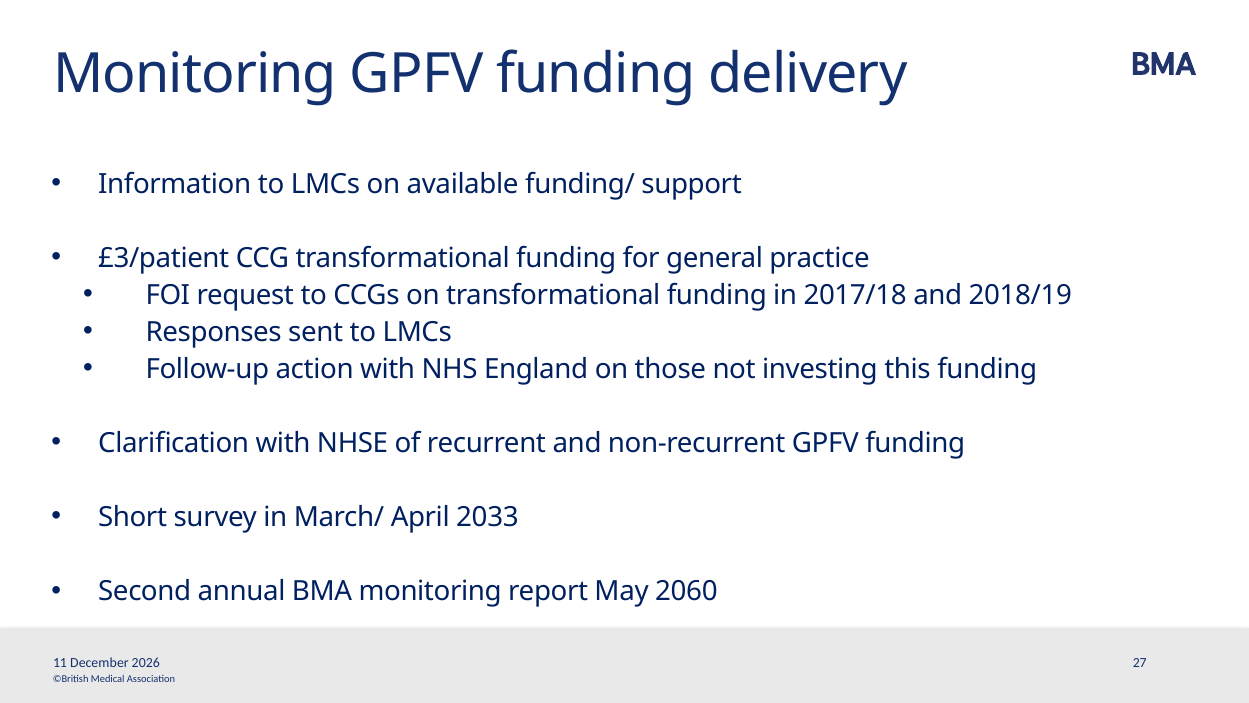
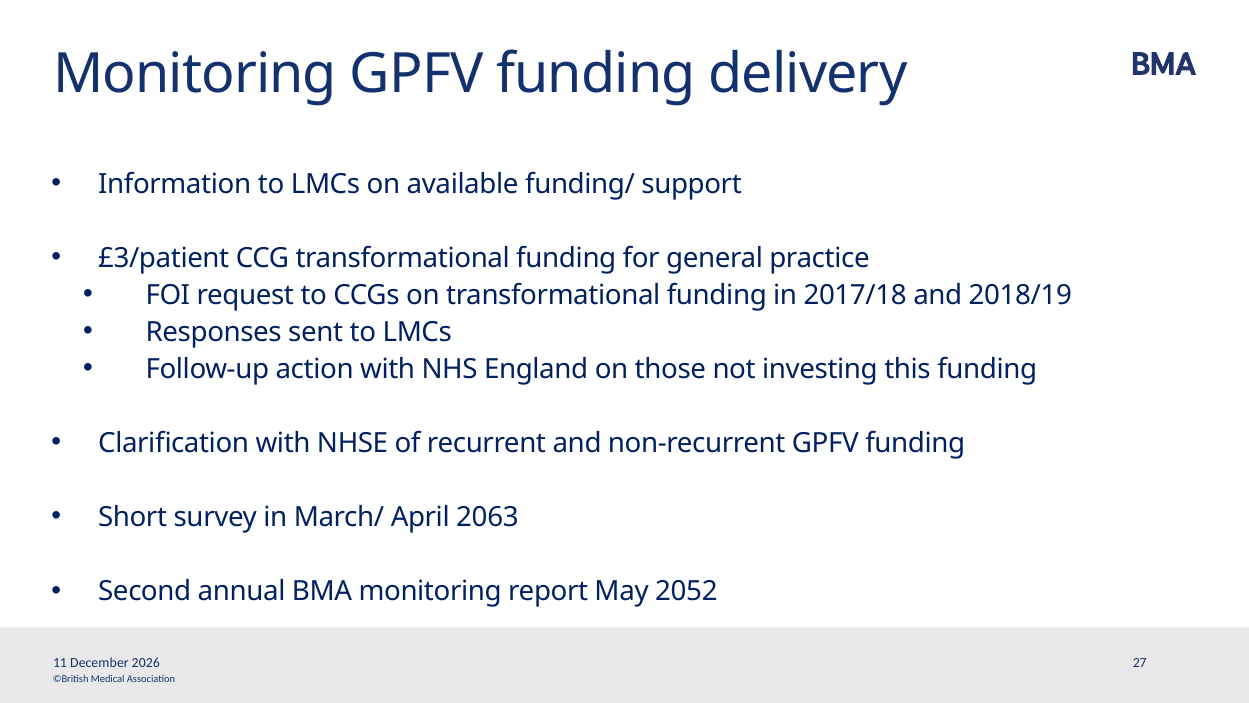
2033: 2033 -> 2063 (487, 517)
2060: 2060 -> 2052 (686, 591)
